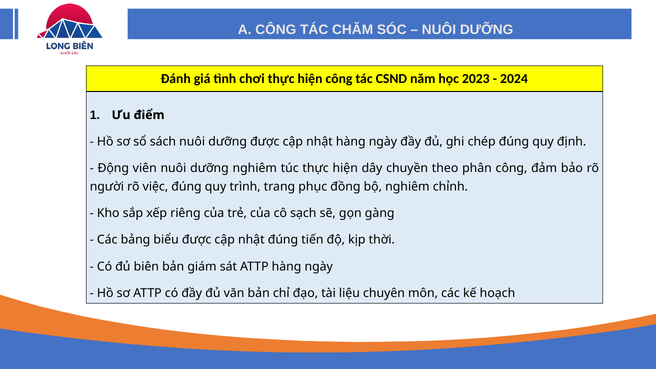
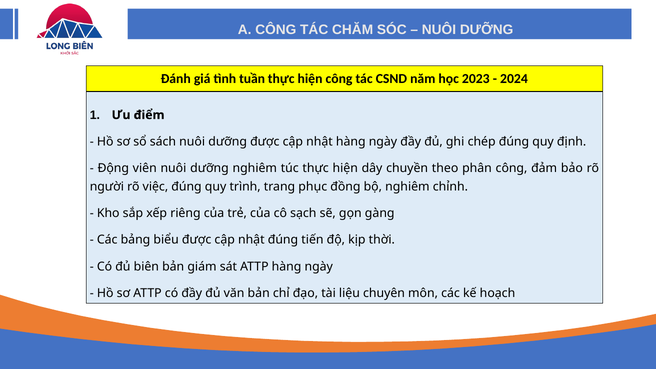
chơi: chơi -> tuần (252, 79)
